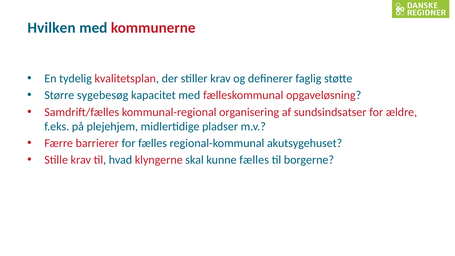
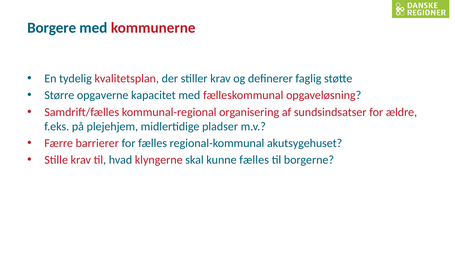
Hvilken: Hvilken -> Borgere (52, 28)
sygebesøg: sygebesøg -> opgaverne (103, 95)
